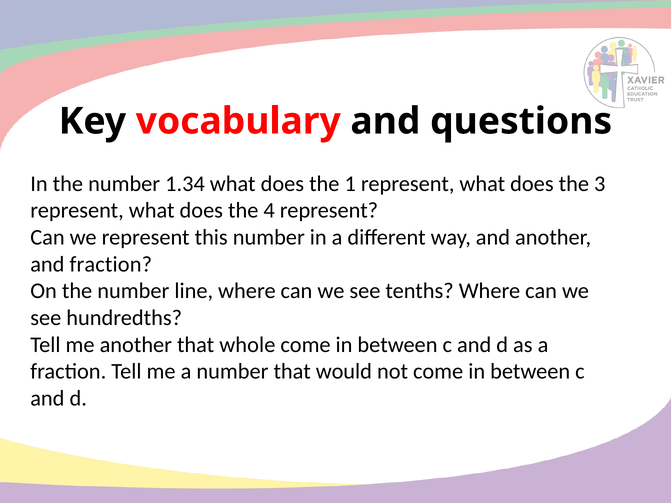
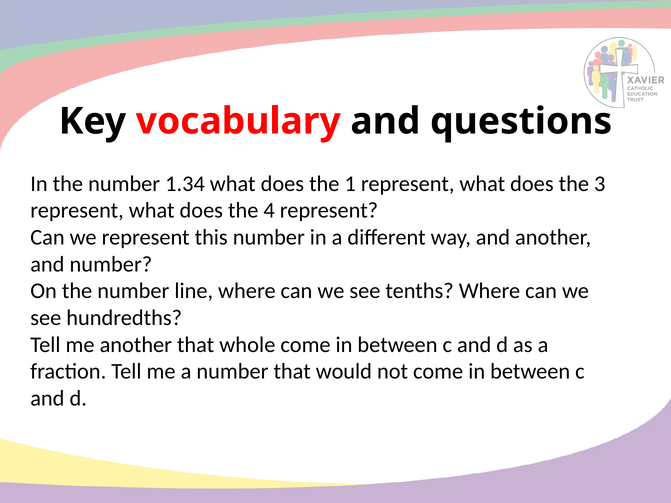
and fraction: fraction -> number (111, 264)
